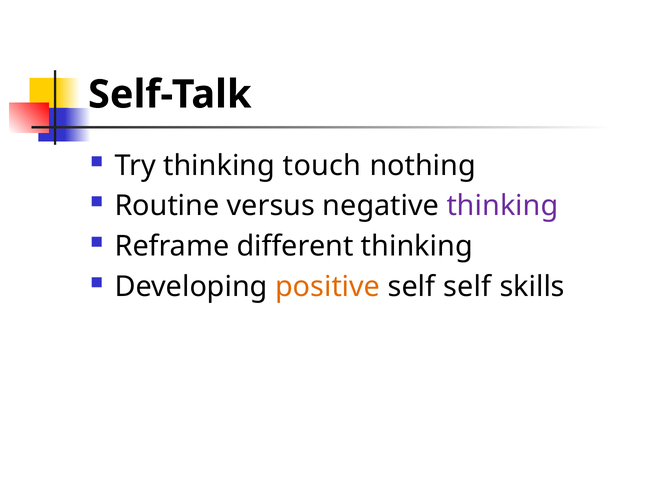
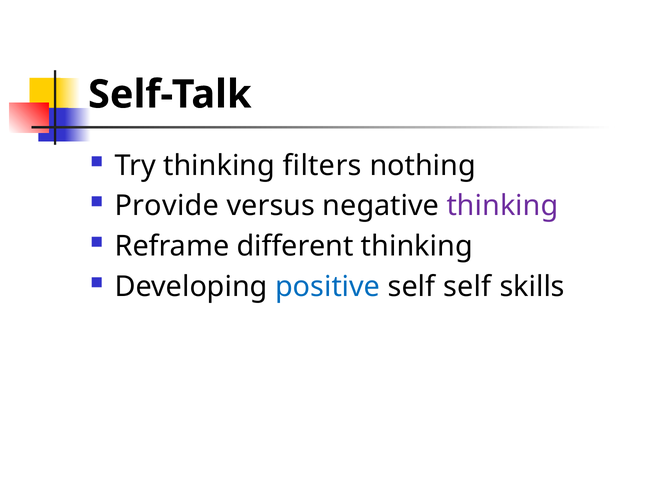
touch: touch -> filters (322, 166)
Routine: Routine -> Provide (167, 206)
positive colour: orange -> blue (328, 287)
